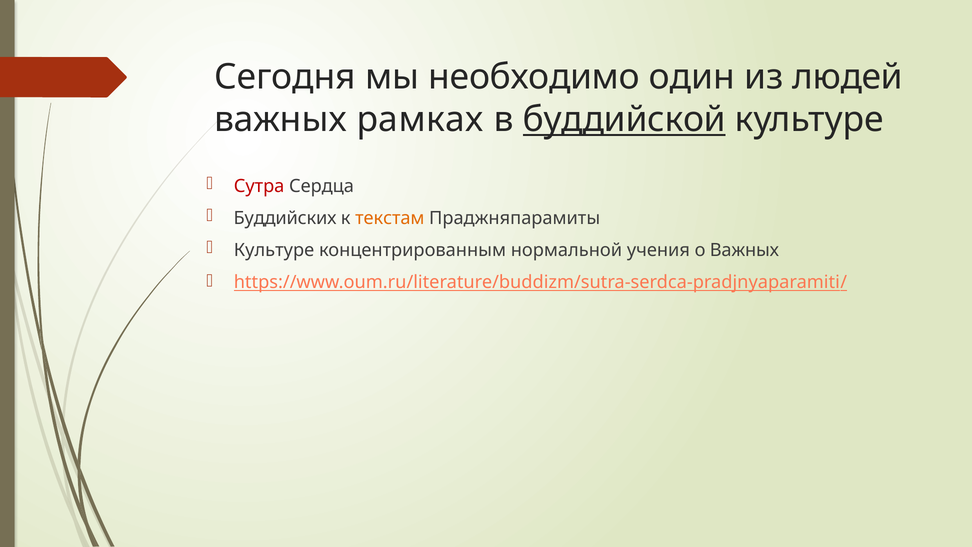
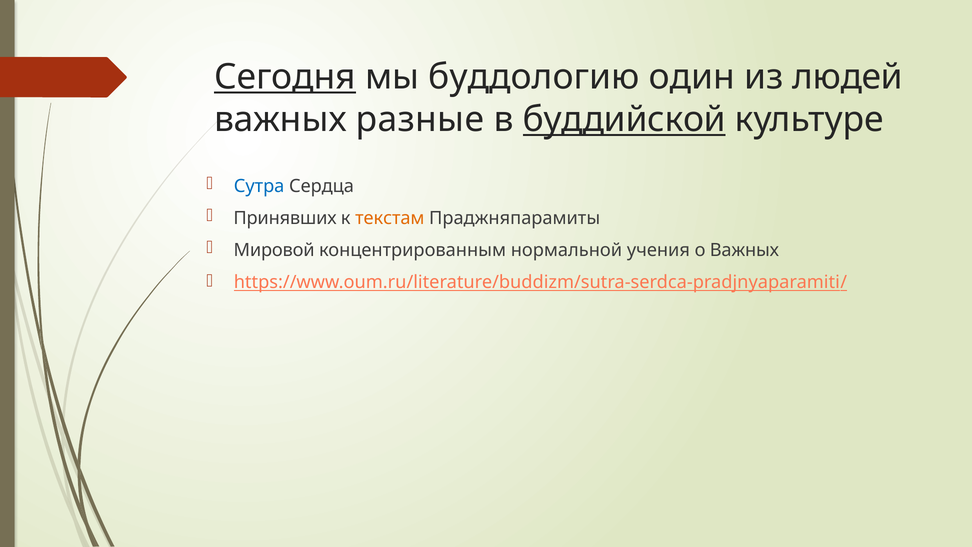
Сегодня underline: none -> present (285, 77)
необходимо: необходимо -> буддологию (534, 77)
рамках: рамках -> разные (420, 120)
Сутра colour: red -> blue (259, 186)
Буддийских: Буддийских -> Принявших (285, 218)
Культуре: Культуре -> Мировой (274, 250)
